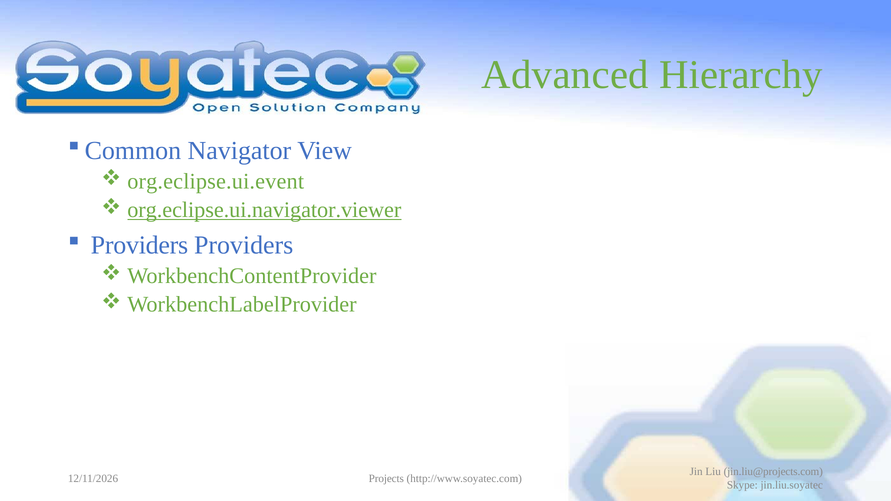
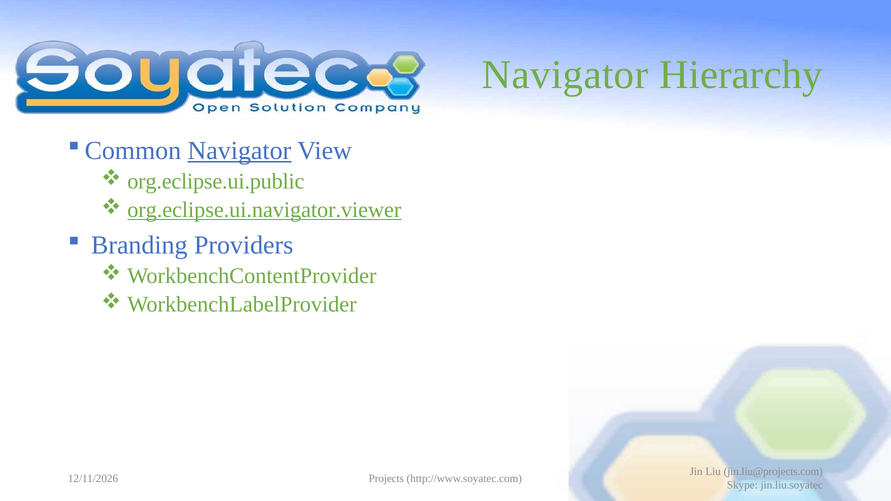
Advanced: Advanced -> Navigator (565, 75)
Navigator underline: none -> present (239, 151)
org.eclipse.ui.event: org.eclipse.ui.event -> org.eclipse.ui.public (216, 181)
Providers: Providers -> Branding (139, 245)
